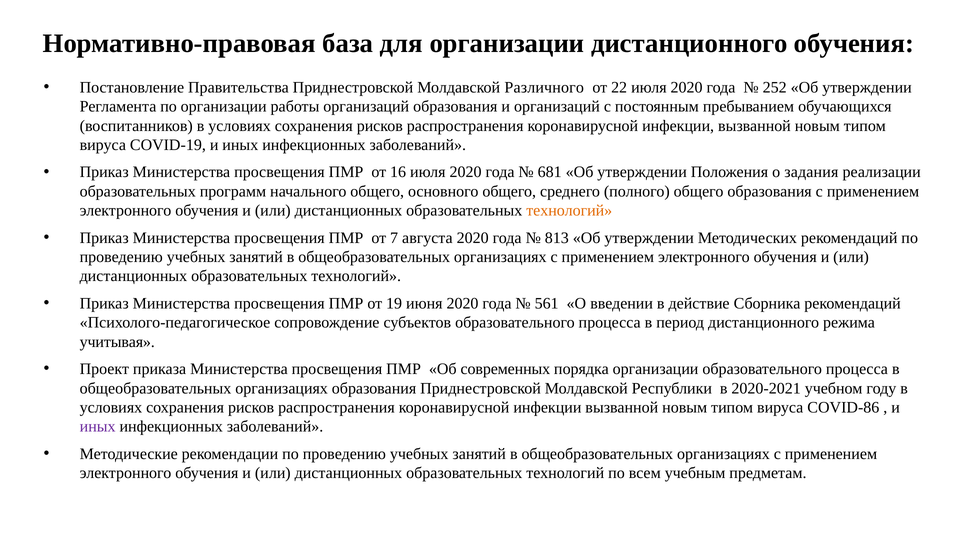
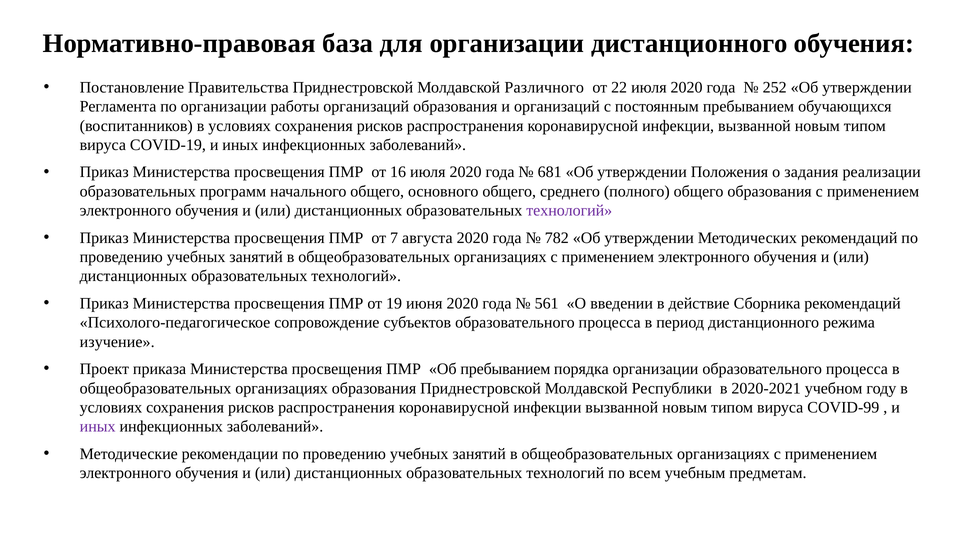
технологий colour: orange -> purple (569, 211)
813: 813 -> 782 (557, 238)
учитывая: учитывая -> изучение (117, 342)
Об современных: современных -> пребыванием (505, 369)
COVID-86: COVID-86 -> COVID-99 (843, 408)
